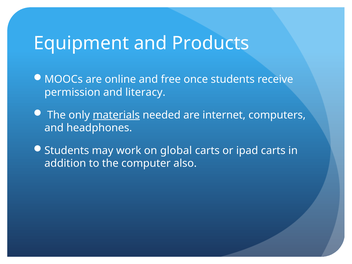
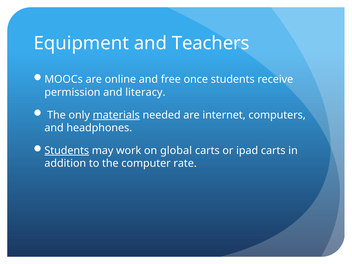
Products: Products -> Teachers (211, 43)
Students underline: none -> present (67, 151)
also: also -> rate (185, 163)
